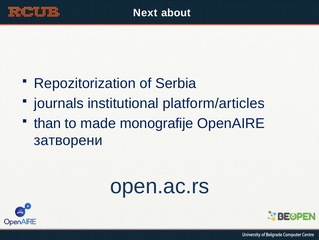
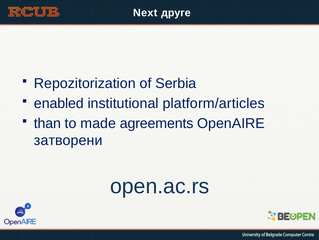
about: about -> друге (176, 13)
journals: journals -> enabled (59, 103)
monografije: monografije -> agreements (157, 123)
